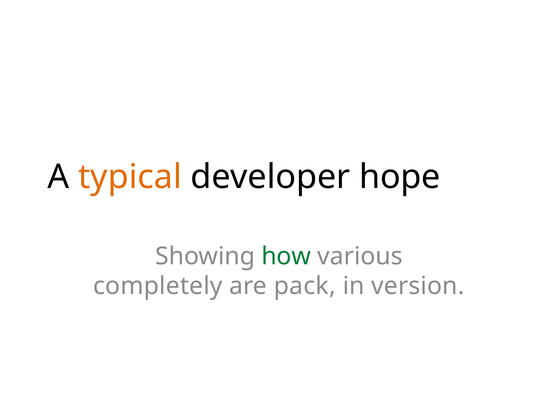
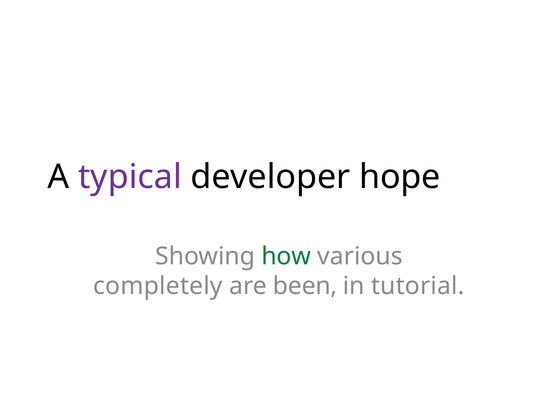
typical colour: orange -> purple (130, 177)
pack: pack -> been (305, 286)
version: version -> tutorial (418, 286)
